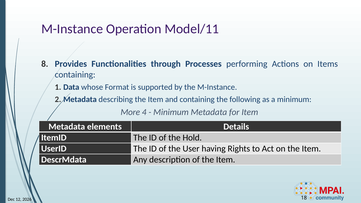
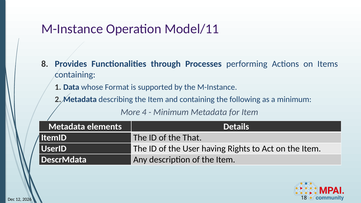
Hold: Hold -> That (192, 138)
